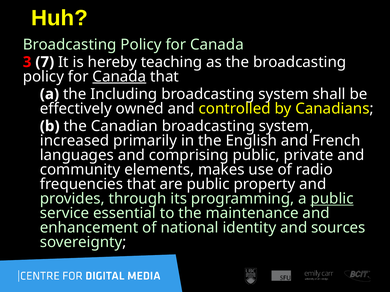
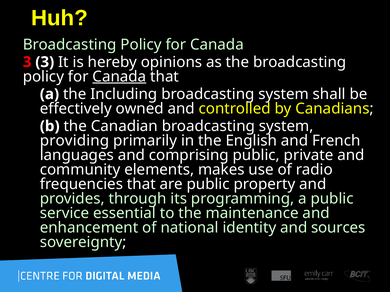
3 7: 7 -> 3 (45, 62)
teaching: teaching -> opinions (171, 62)
increased: increased -> providing (75, 141)
public underline: present -> none (332, 199)
